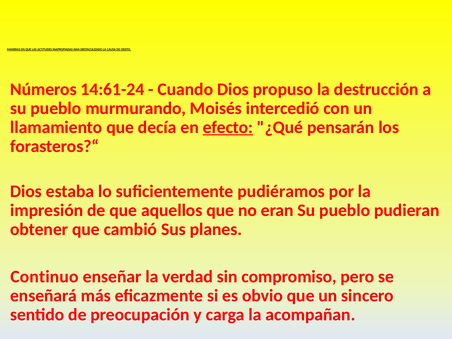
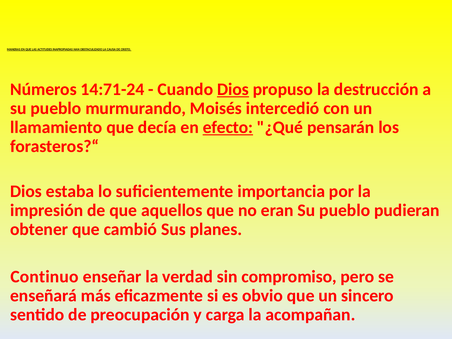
14:61-24: 14:61-24 -> 14:71-24 (112, 89)
Dios underline: none -> present (233, 89)
pudiéramos: pudiéramos -> importancia (281, 192)
